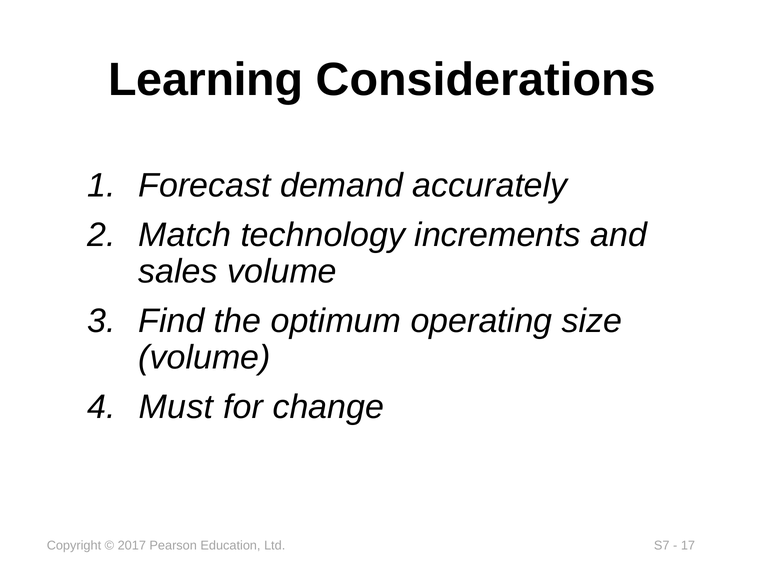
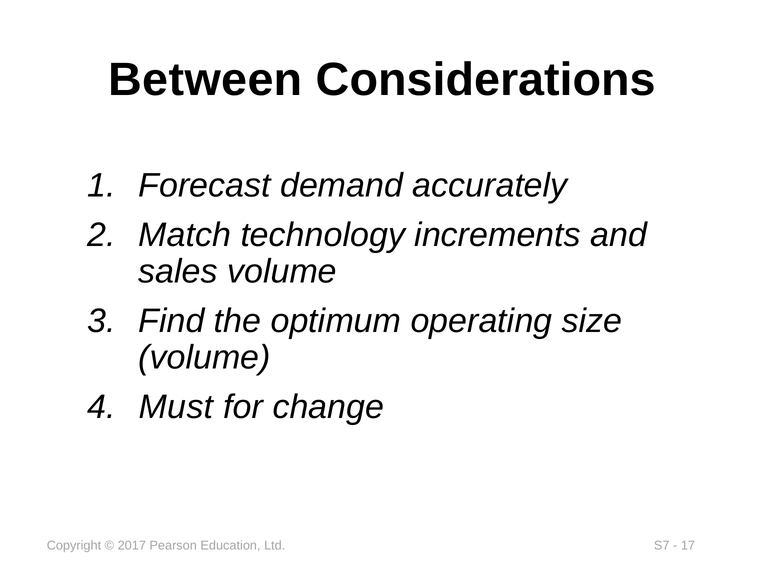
Learning: Learning -> Between (205, 80)
